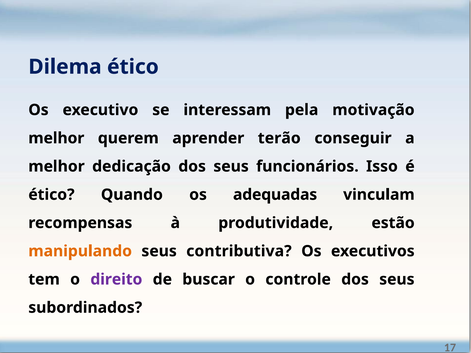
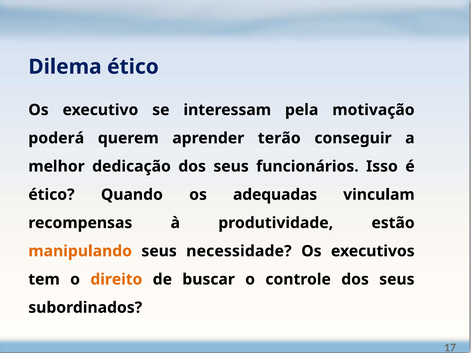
melhor: melhor -> poderá (56, 138)
contributiva: contributiva -> necessidade (239, 251)
direito colour: purple -> orange (116, 280)
